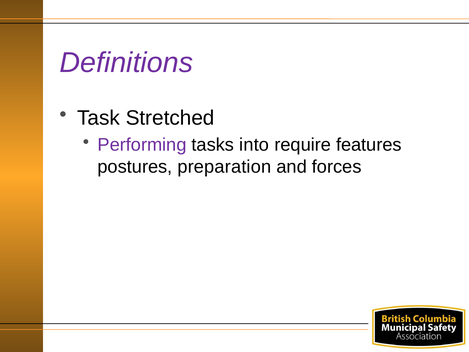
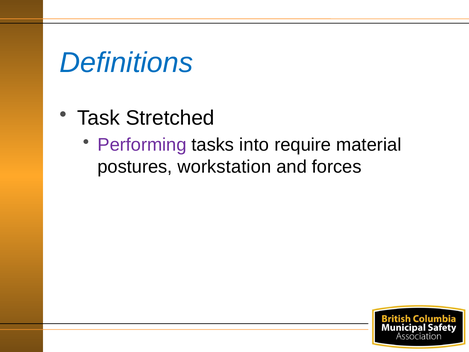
Definitions colour: purple -> blue (126, 63)
features: features -> material (369, 145)
preparation: preparation -> workstation (224, 167)
